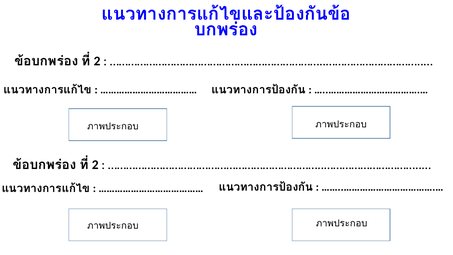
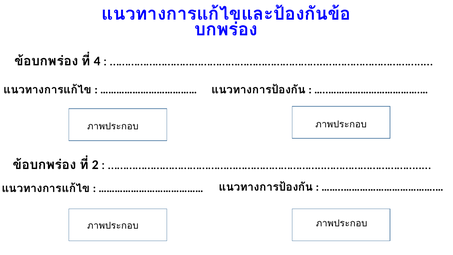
2: 2 -> 4 (97, 61)
